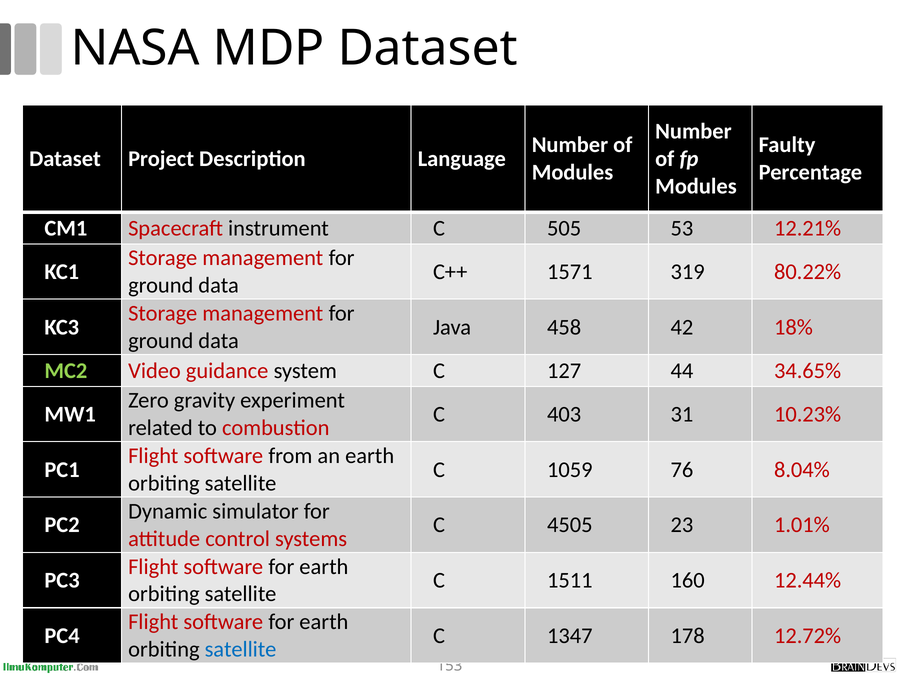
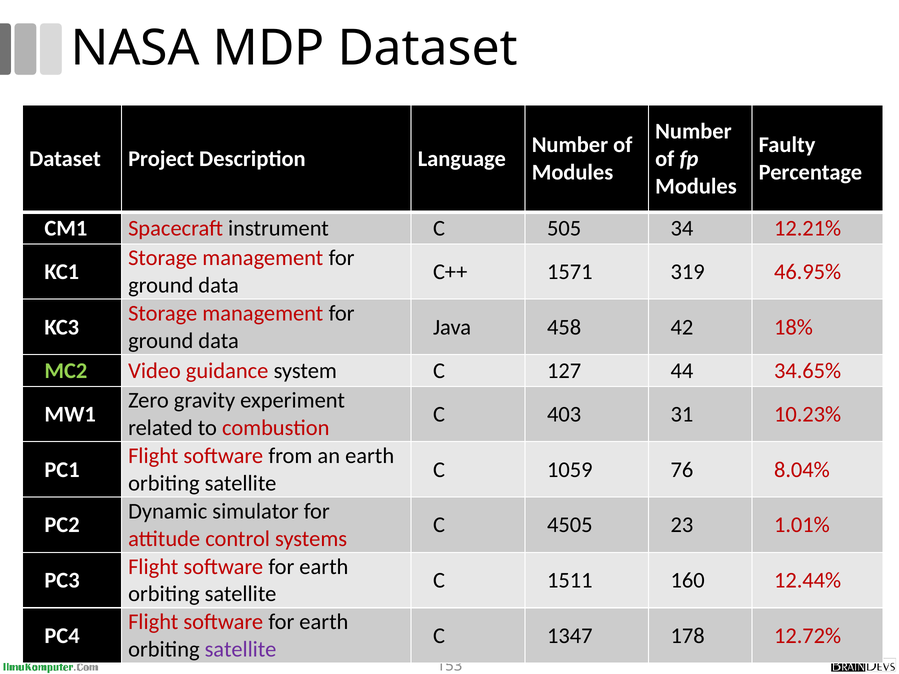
53: 53 -> 34 (682, 228)
80.22%: 80.22% -> 46.95% (808, 272)
satellite colour: blue -> purple (241, 650)
